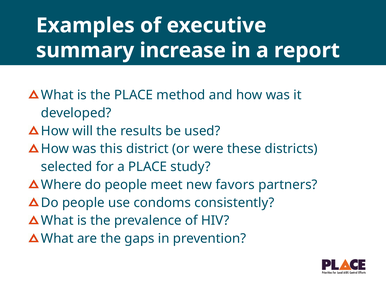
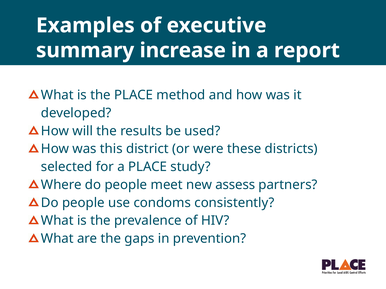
favors: favors -> assess (235, 185)
